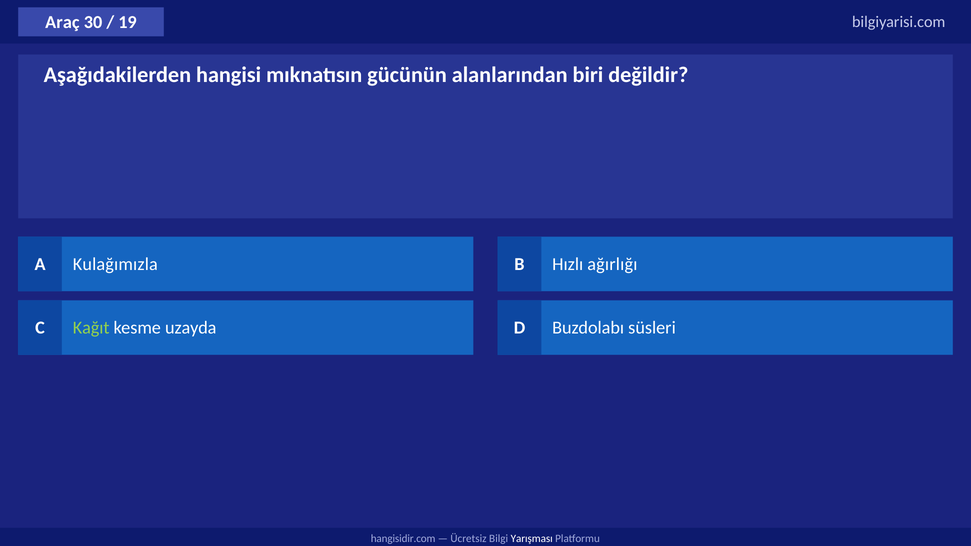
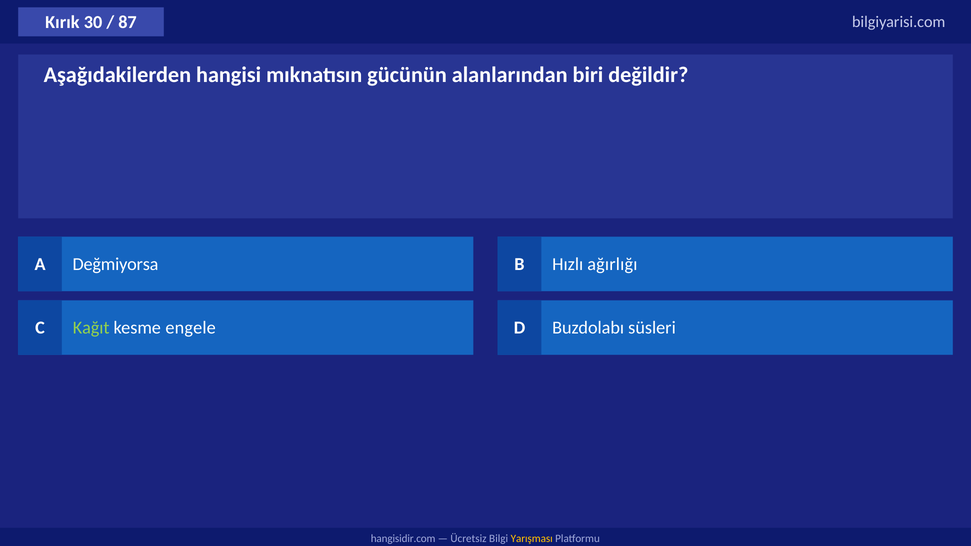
Araç: Araç -> Kırık (62, 22)
19: 19 -> 87 (127, 22)
Kulağımızla: Kulağımızla -> Değmiyorsa (115, 264)
uzayda: uzayda -> engele (191, 328)
Yarışması colour: white -> yellow (532, 539)
